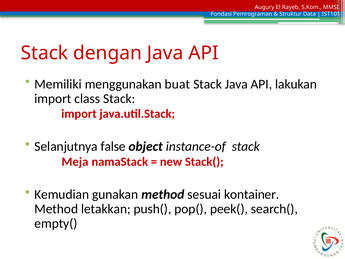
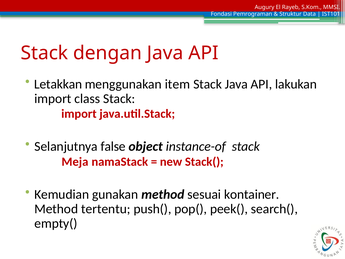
Memiliki: Memiliki -> Letakkan (58, 84)
buat: buat -> item (177, 84)
letakkan: letakkan -> tertentu (106, 209)
